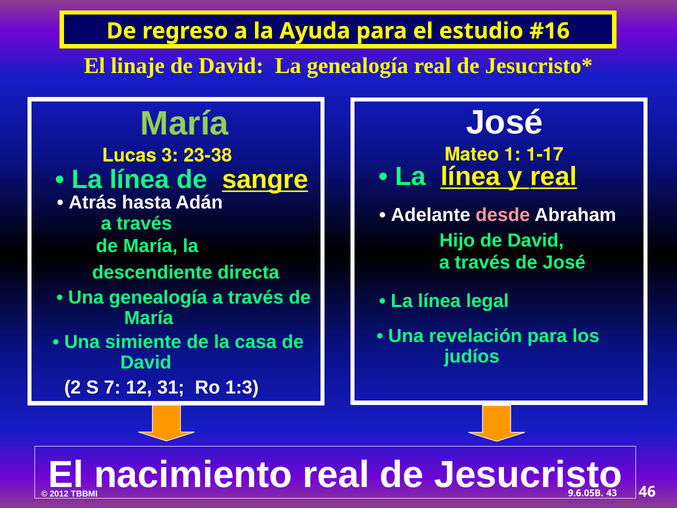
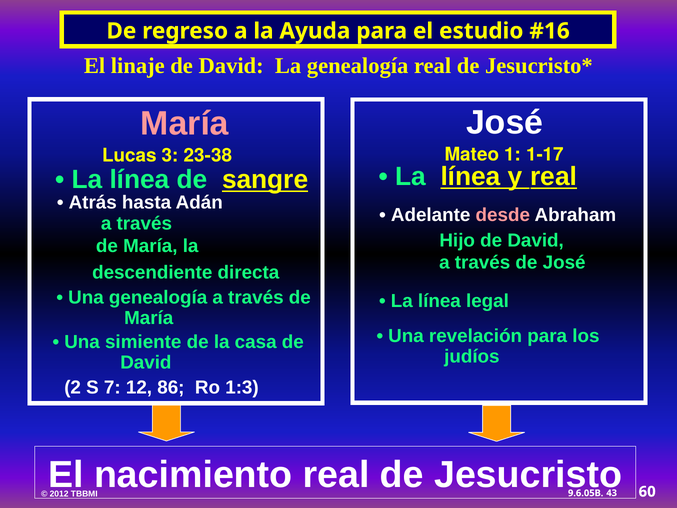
María colour: light green -> pink (185, 124)
31: 31 -> 86 (171, 387)
46: 46 -> 60 (647, 491)
